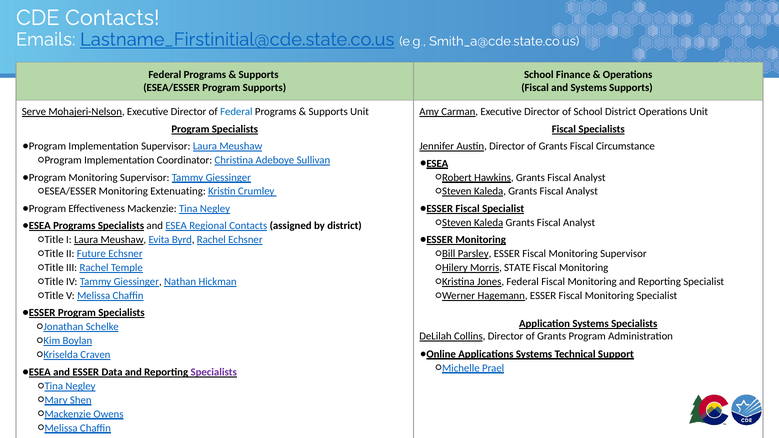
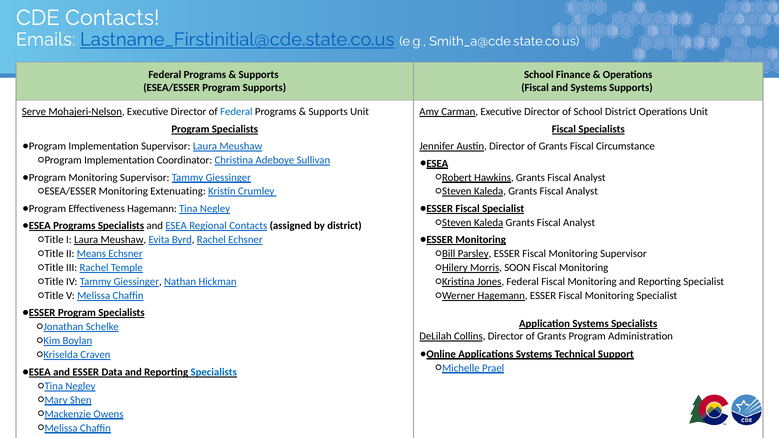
Effectiveness Mackenzie: Mackenzie -> Hagemann (152, 209)
Future: Future -> Means (91, 254)
STATE: STATE -> SOON (517, 268)
Specialists colour: purple -> blue (214, 372)
